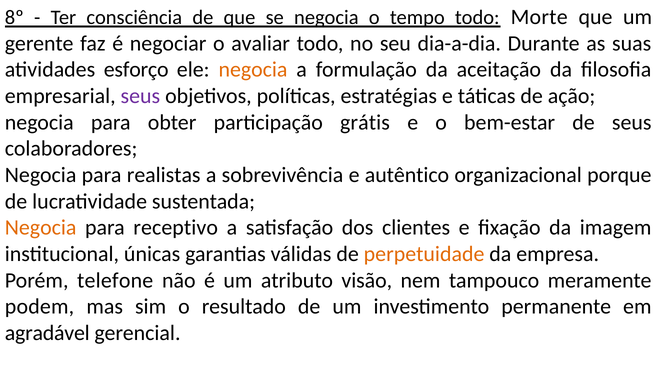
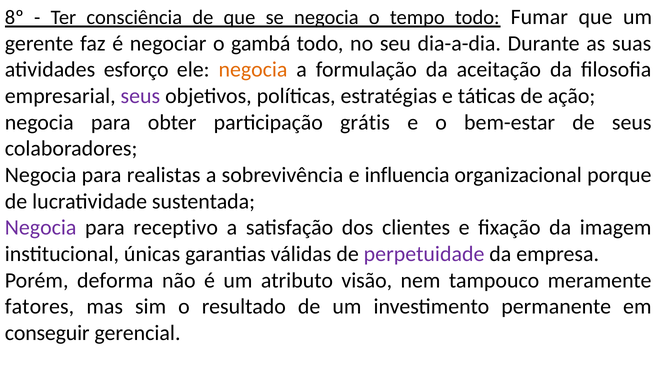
Morte: Morte -> Fumar (539, 17)
avaliar: avaliar -> gambá (261, 43)
autêntico: autêntico -> influencia (407, 175)
Negocia colour: orange -> purple (41, 227)
perpetuidade colour: orange -> purple (424, 254)
telefone: telefone -> deforma (115, 280)
podem: podem -> fatores (40, 306)
agradável: agradável -> conseguir (47, 333)
